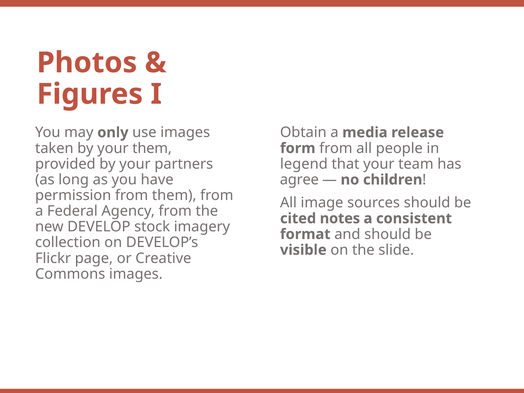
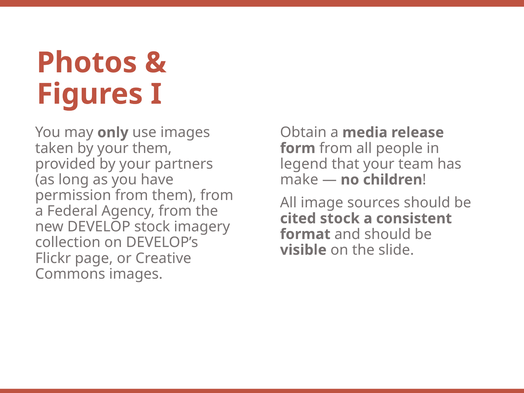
agree: agree -> make (299, 180)
cited notes: notes -> stock (340, 218)
